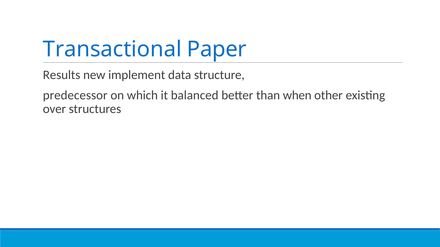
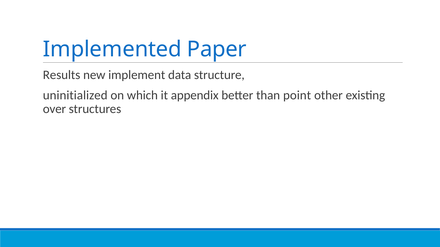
Transactional: Transactional -> Implemented (112, 49)
predecessor: predecessor -> uninitialized (75, 95)
balanced: balanced -> appendix (195, 95)
when: when -> point (297, 95)
